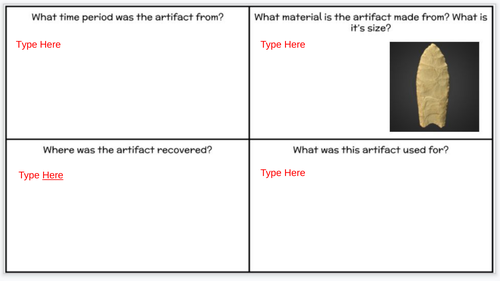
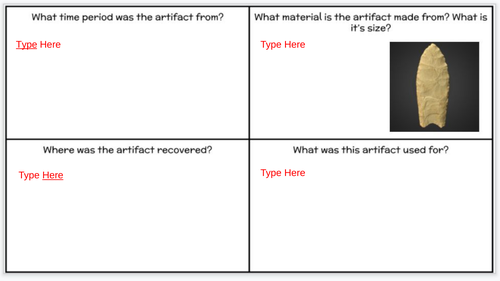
Type underline: none -> present (27, 45)
